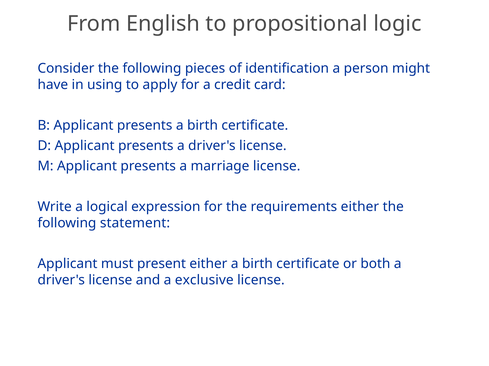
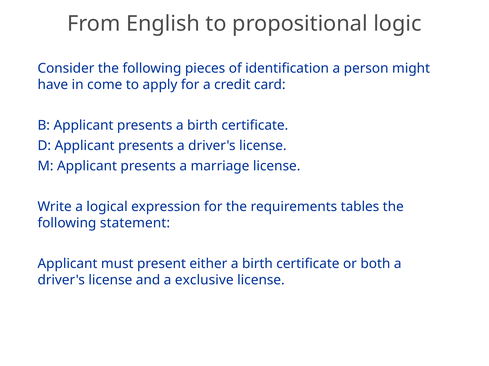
using: using -> come (105, 85)
requirements either: either -> tables (360, 207)
